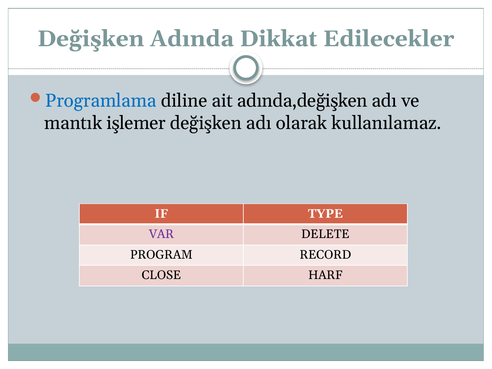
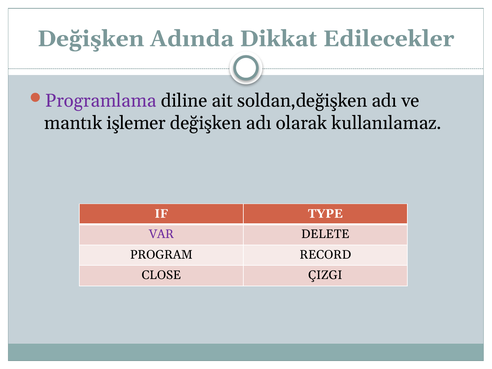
Programlama colour: blue -> purple (101, 101)
adında,değişken: adında,değişken -> soldan,değişken (302, 101)
HARF: HARF -> ÇIZGI (325, 275)
